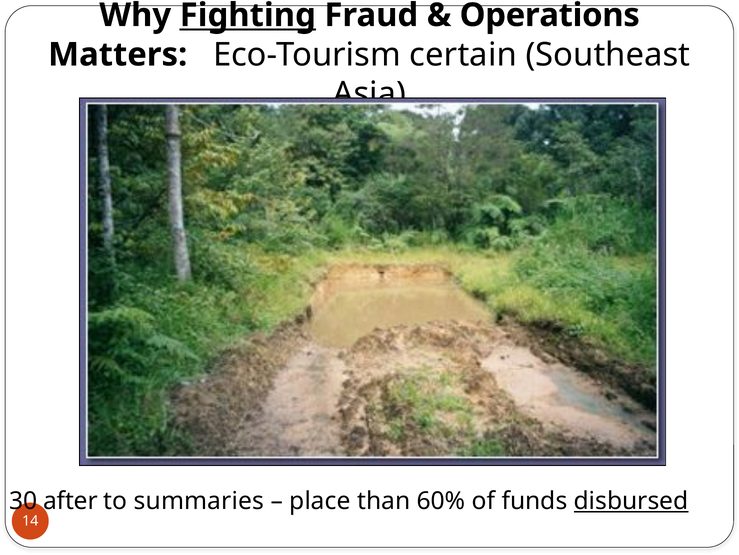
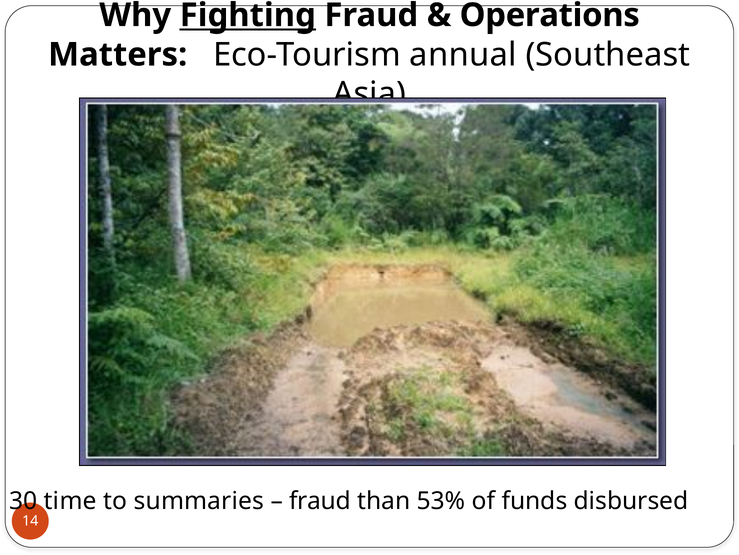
certain: certain -> annual (463, 55)
after: after -> time (70, 500)
place: place -> fraud (320, 500)
60%: 60% -> 53% (441, 500)
disbursed underline: present -> none (631, 500)
